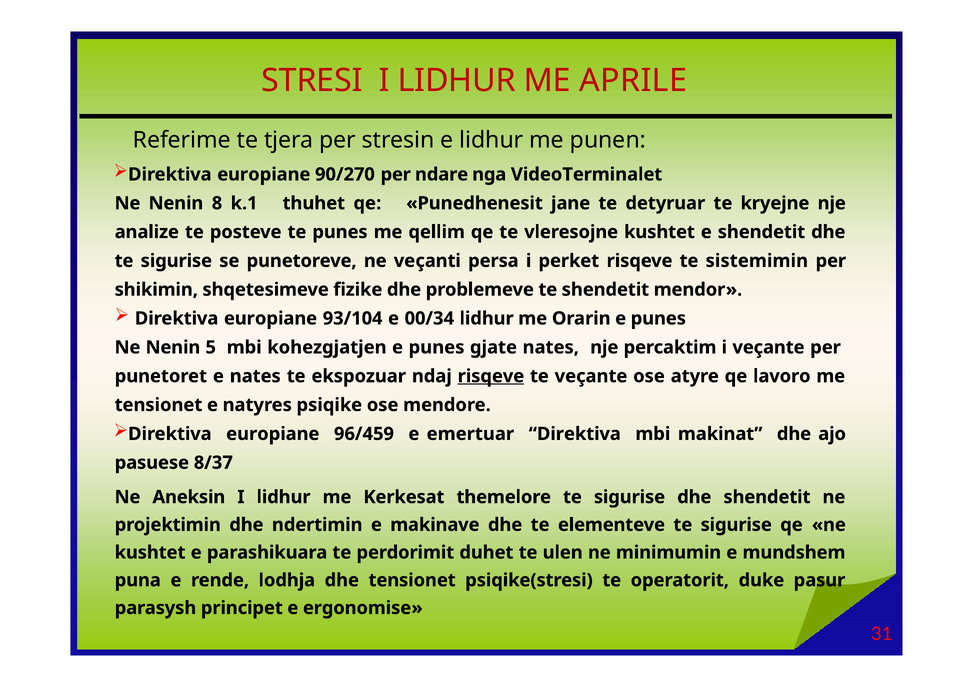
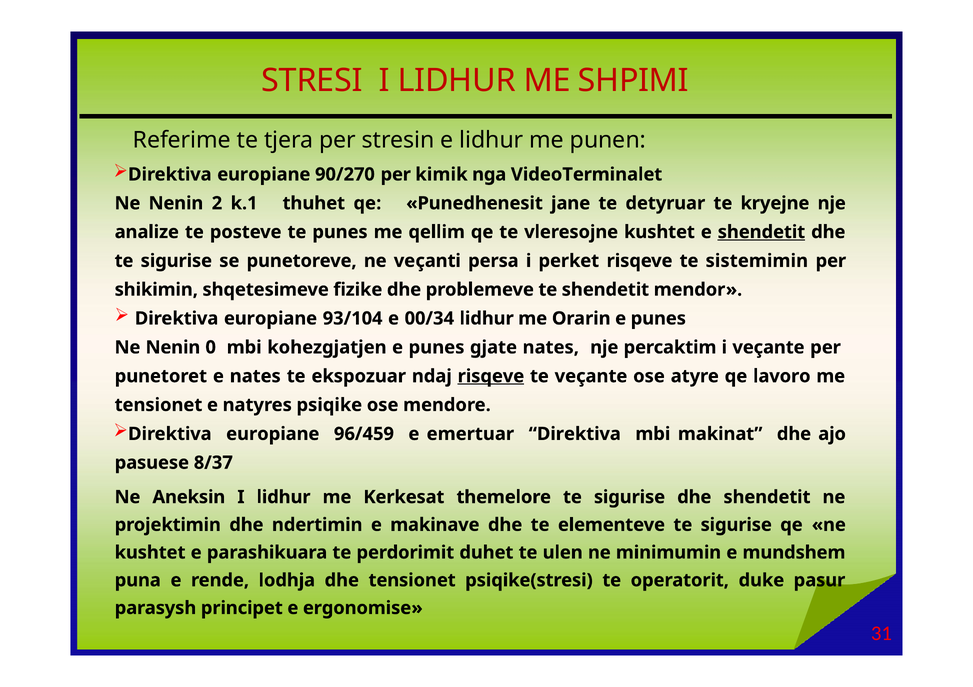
APRILE: APRILE -> SHPIMI (633, 81)
ndare: ndare -> kimik (441, 175)
8: 8 -> 2 (217, 203)
shendetit underline: none -> present (761, 232)
5: 5 -> 0 (211, 348)
